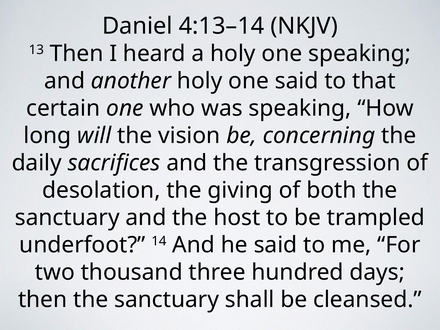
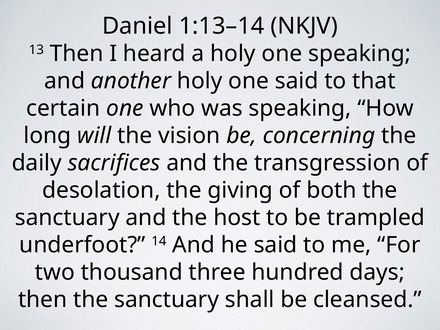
4:13–14: 4:13–14 -> 1:13–14 (222, 26)
